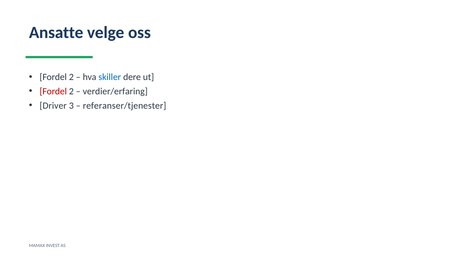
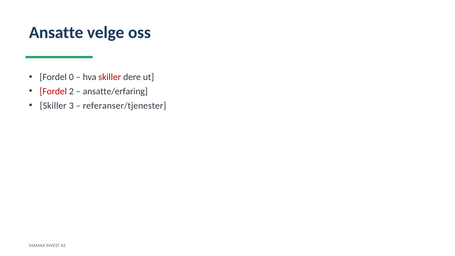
2: 2 -> 0 (71, 77)
skiller colour: blue -> red (110, 77)
verdier/erfaring: verdier/erfaring -> ansatte/erfaring (115, 91)
Driver: Driver -> Skiller (53, 106)
